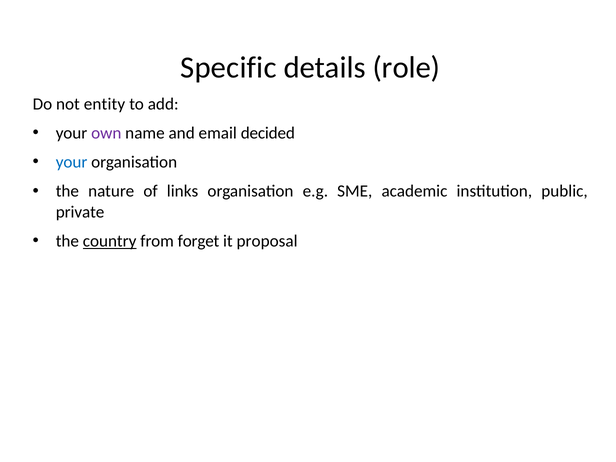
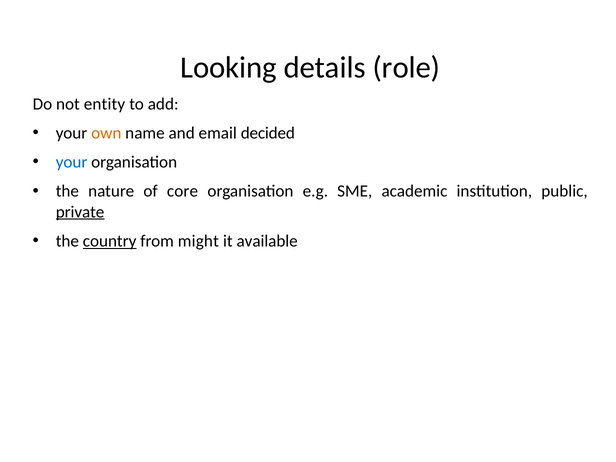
Specific: Specific -> Looking (229, 68)
own colour: purple -> orange (106, 133)
links: links -> core (182, 191)
private underline: none -> present (80, 212)
forget: forget -> might (198, 241)
proposal: proposal -> available (267, 241)
